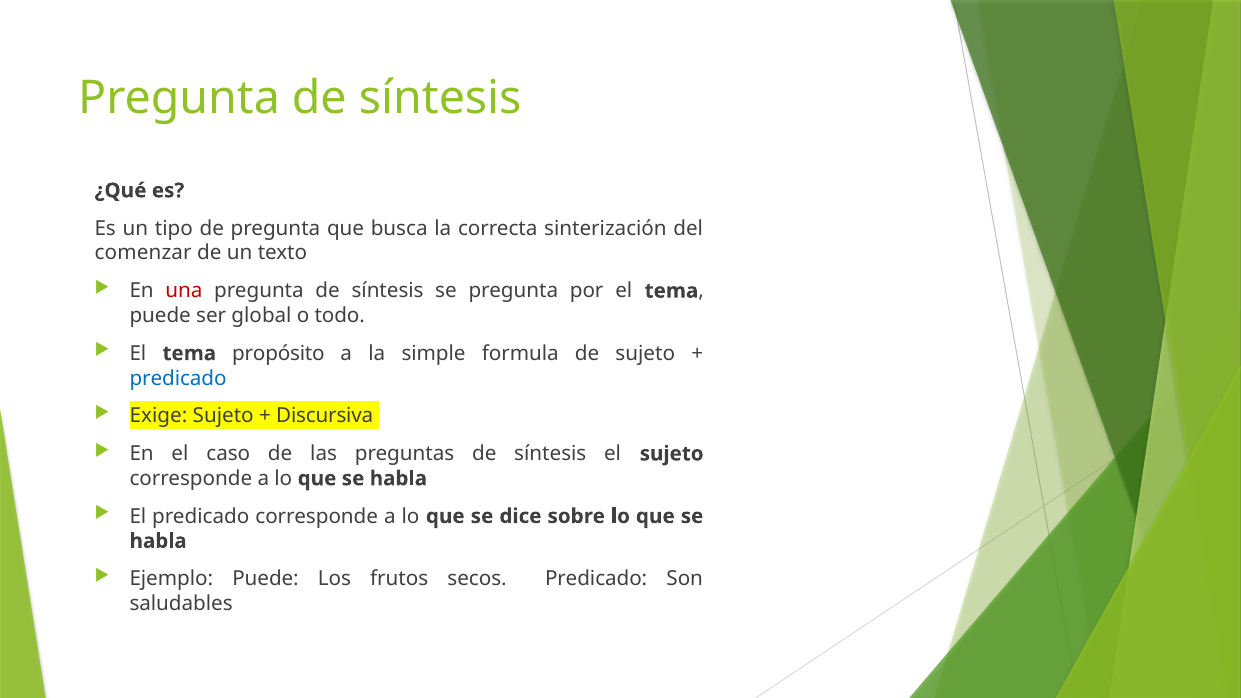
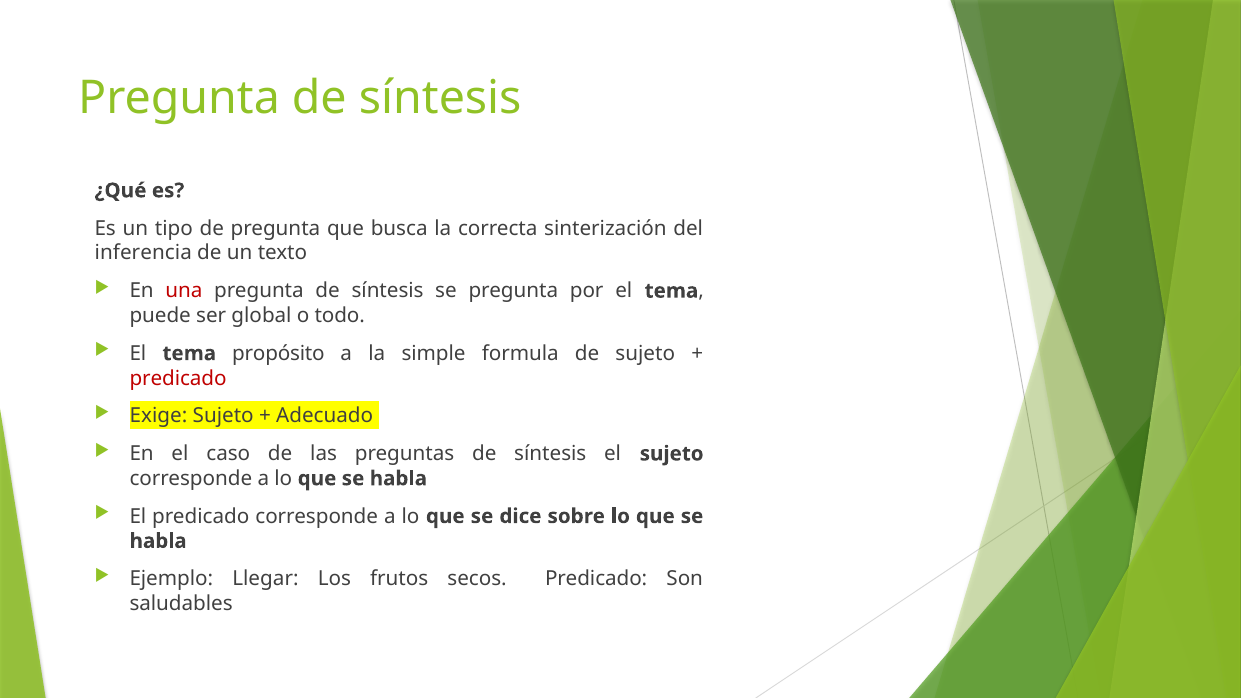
comenzar: comenzar -> inferencia (143, 253)
predicado colour: blue -> red (178, 378)
Discursiva: Discursiva -> Adecuado (325, 416)
Ejemplo Puede: Puede -> Llegar (265, 579)
